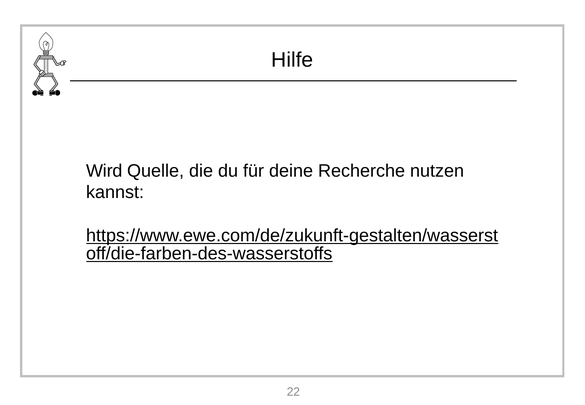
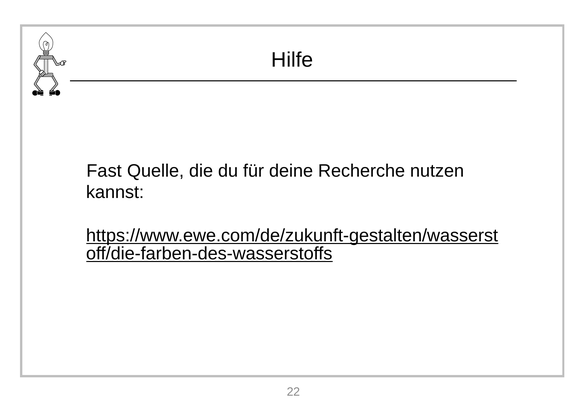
Wird: Wird -> Fast (104, 171)
